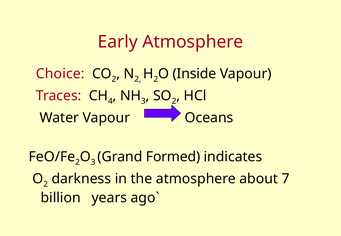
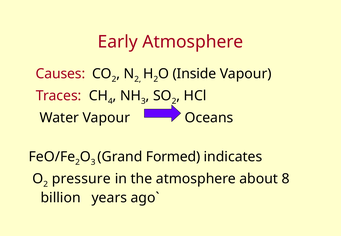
Choice: Choice -> Causes (60, 74)
darkness: darkness -> pressure (81, 179)
7: 7 -> 8 (286, 179)
